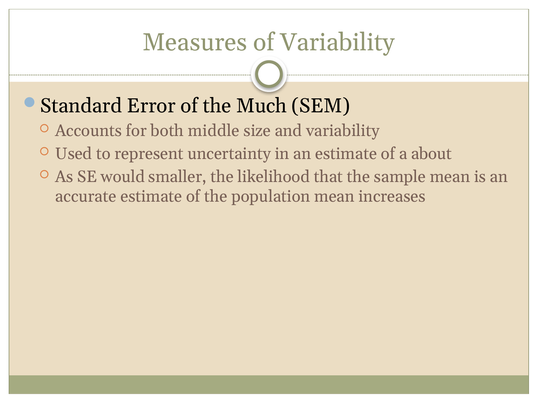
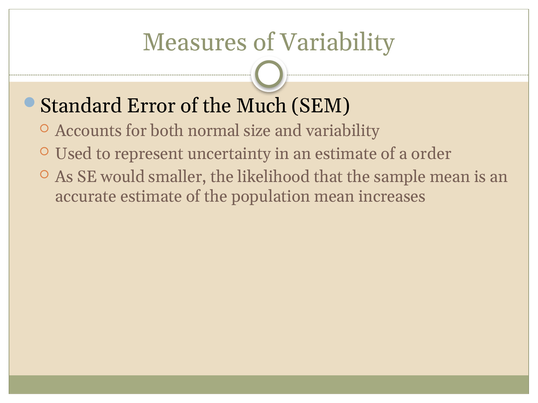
middle: middle -> normal (214, 131)
about: about -> order (431, 154)
